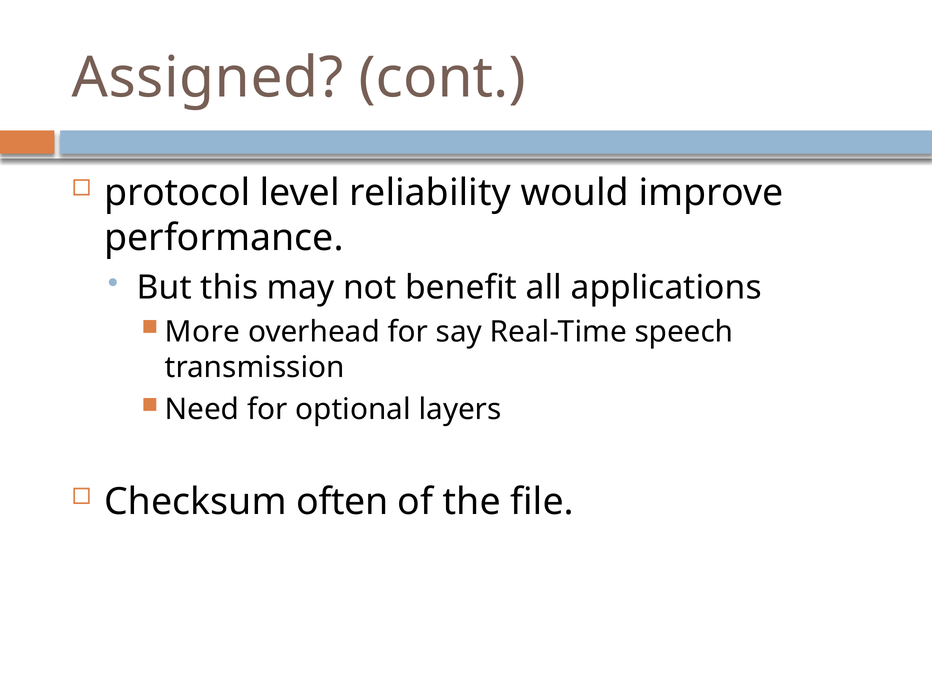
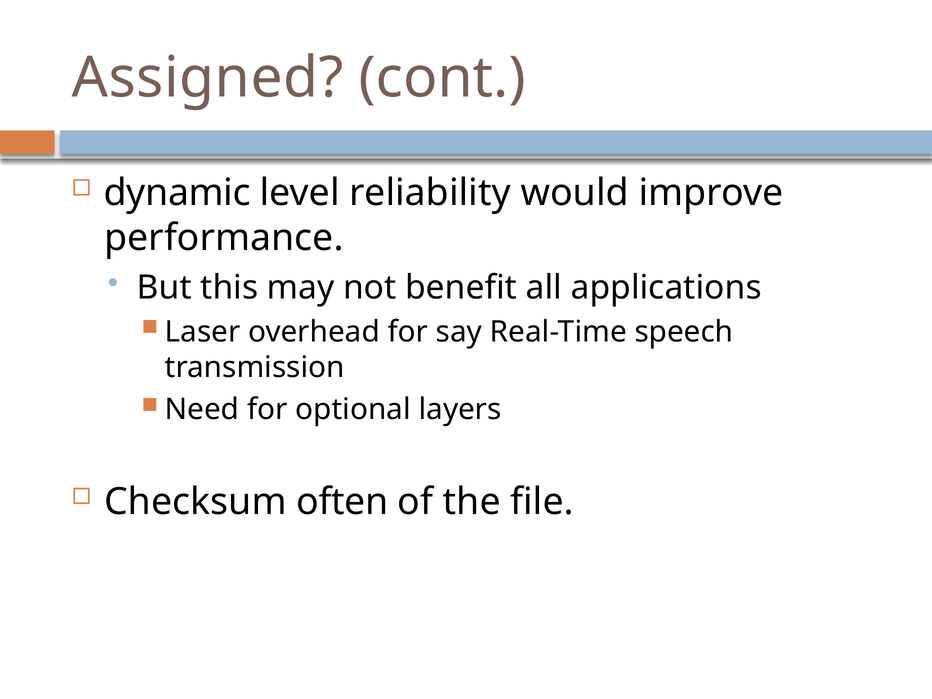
protocol: protocol -> dynamic (177, 193)
More: More -> Laser (203, 332)
